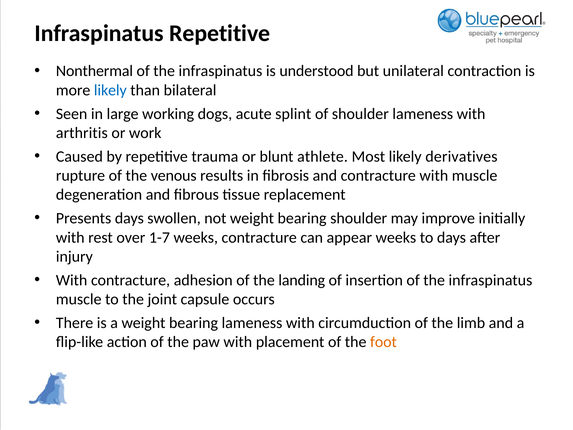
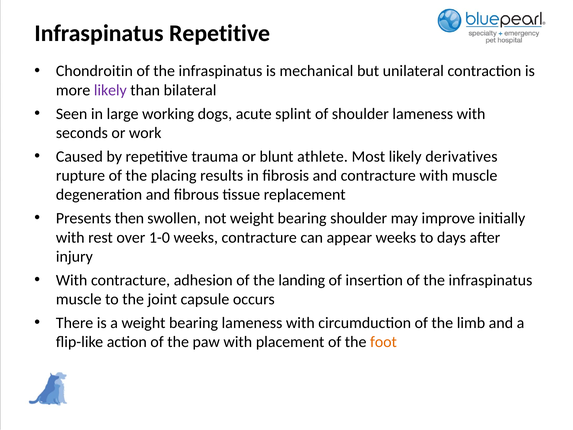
Nonthermal: Nonthermal -> Chondroitin (94, 71)
understood: understood -> mechanical (316, 71)
likely colour: blue -> purple (110, 90)
arthritis: arthritis -> seconds (82, 133)
venous: venous -> placing (174, 175)
Presents days: days -> then (129, 218)
1-7: 1-7 -> 1-0 (159, 237)
